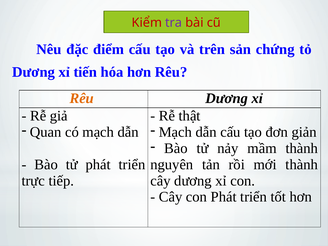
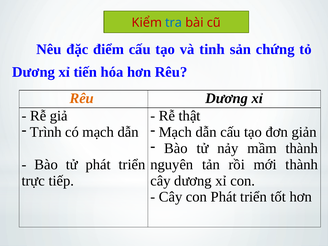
tra colour: purple -> blue (174, 23)
trên: trên -> tinh (212, 49)
Quan: Quan -> Trình (46, 132)
